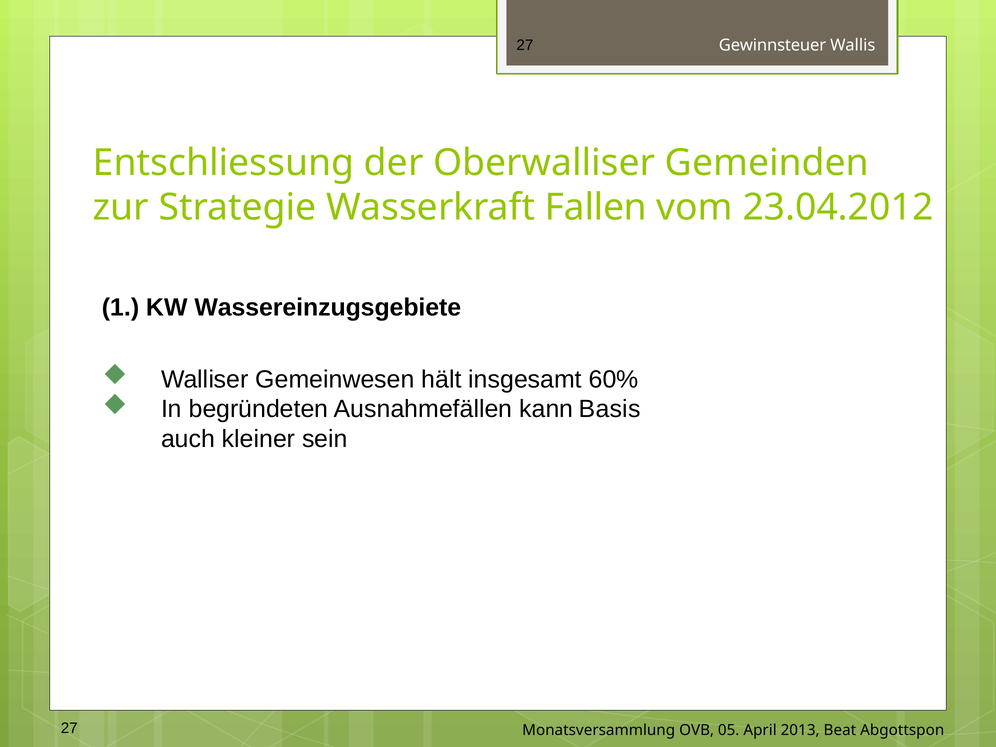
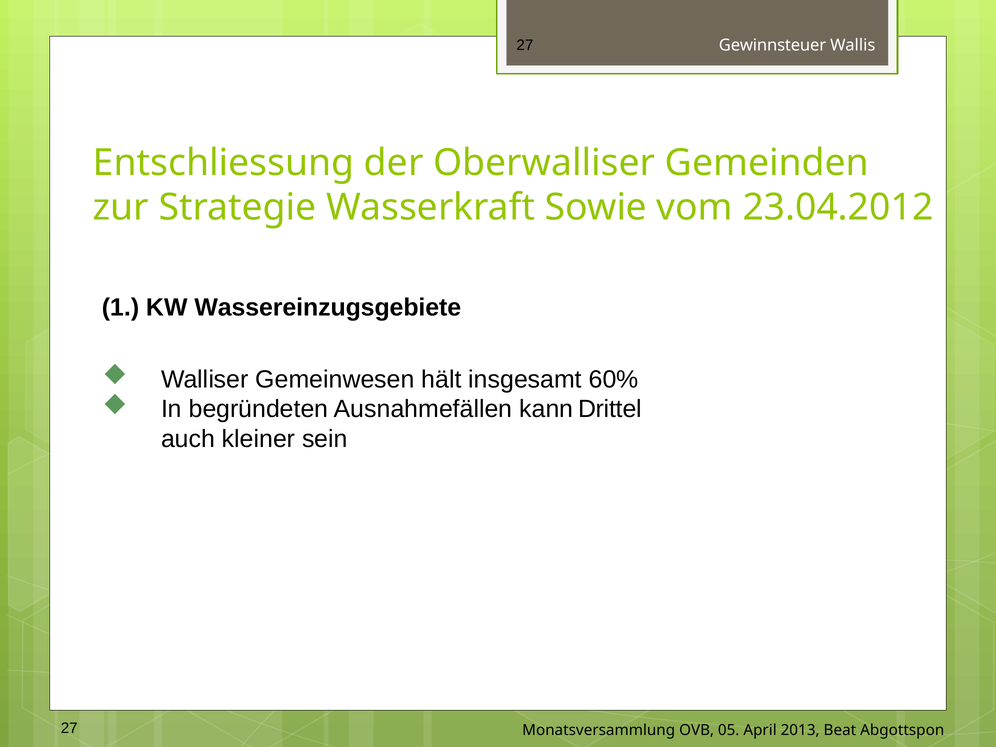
Fallen: Fallen -> Sowie (596, 208)
Basis: Basis -> Drittel (610, 409)
